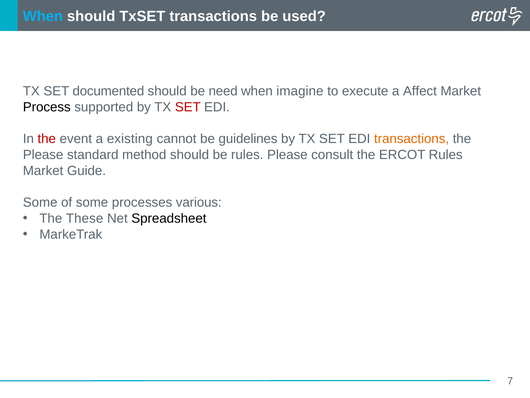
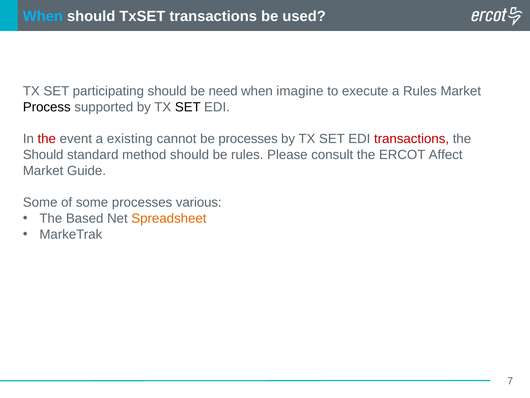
documented: documented -> participating (108, 91)
a Affect: Affect -> Rules (420, 91)
SET colour: red -> black (188, 107)
be guidelines: guidelines -> processes (248, 139)
transactions colour: orange -> red (412, 139)
Please: Please -> Should (43, 155)
ERCOT Rules: Rules -> Affect (446, 155)
These: These -> Based (85, 218)
Spreadsheet colour: black -> orange (169, 218)
